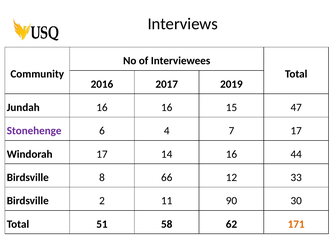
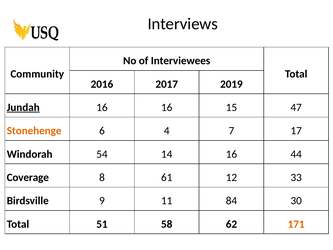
Jundah underline: none -> present (23, 107)
Stonehenge colour: purple -> orange (34, 131)
Windorah 17: 17 -> 54 (102, 154)
Birdsville: Birdsville -> Coverage (28, 177)
66: 66 -> 61 (167, 177)
2: 2 -> 9 (102, 201)
90: 90 -> 84 (231, 201)
